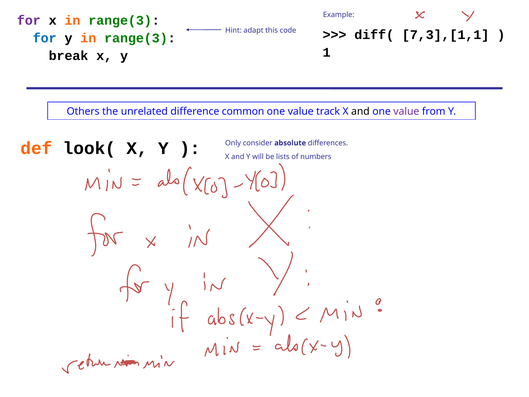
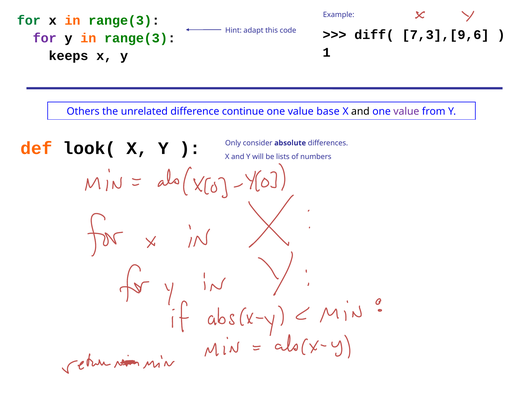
for colour: purple -> green (29, 20)
7,3],[1,1: 7,3],[1,1 -> 7,3],[9,6 (446, 35)
for colour: blue -> purple (45, 38)
break: break -> keeps (69, 56)
common: common -> continue (243, 111)
track: track -> base (328, 111)
